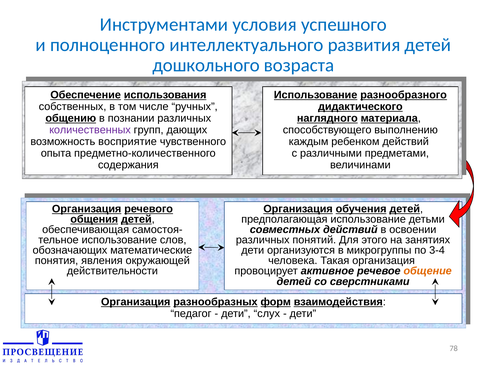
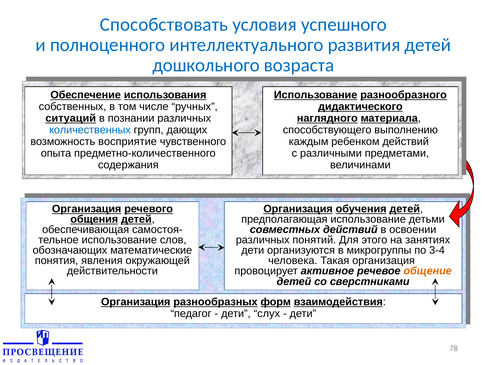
Инструментами: Инструментами -> Способствовать (164, 24)
общению: общению -> ситуаций (71, 118)
количественных colour: purple -> blue (90, 130)
